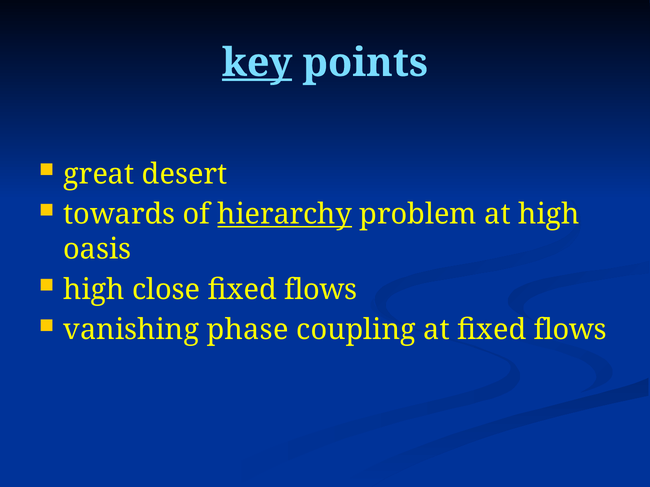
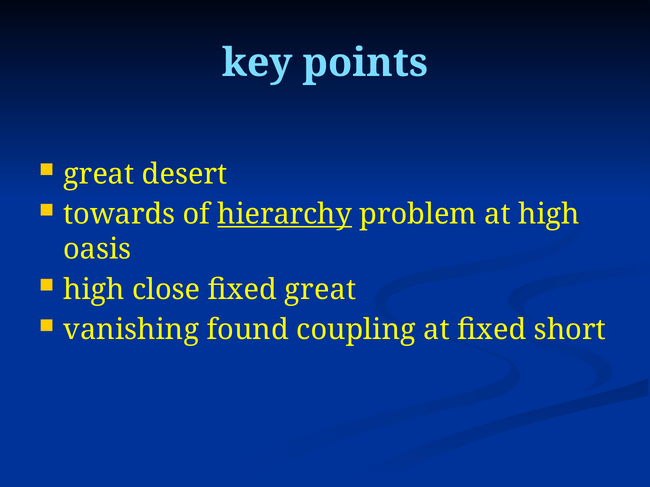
key underline: present -> none (257, 63)
flows: flows -> great (320, 290)
phase: phase -> found (248, 330)
at fixed flows: flows -> short (570, 330)
